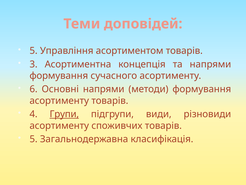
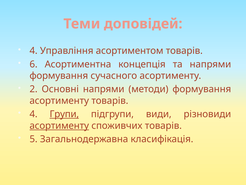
5: 5 -> 4 (34, 51)
3: 3 -> 6 (34, 64)
6: 6 -> 2 (34, 89)
асортименту underline: none -> present (59, 125)
